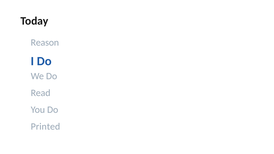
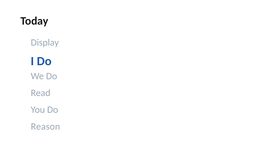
Reason: Reason -> Display (45, 42)
Printed: Printed -> Reason (45, 127)
